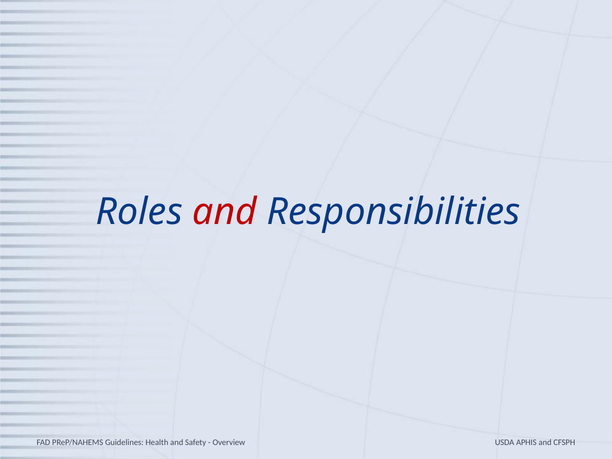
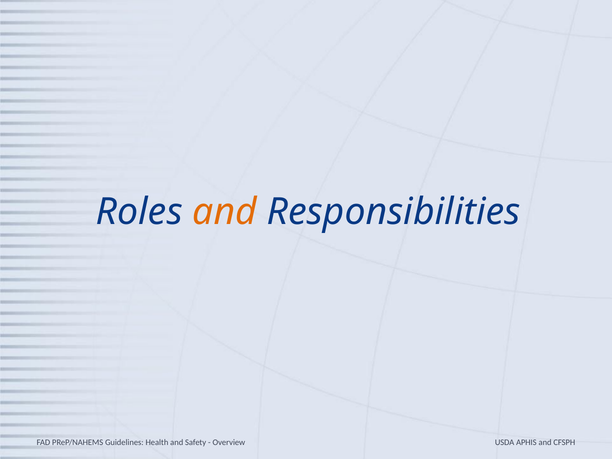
and colour: red -> orange (225, 212)
